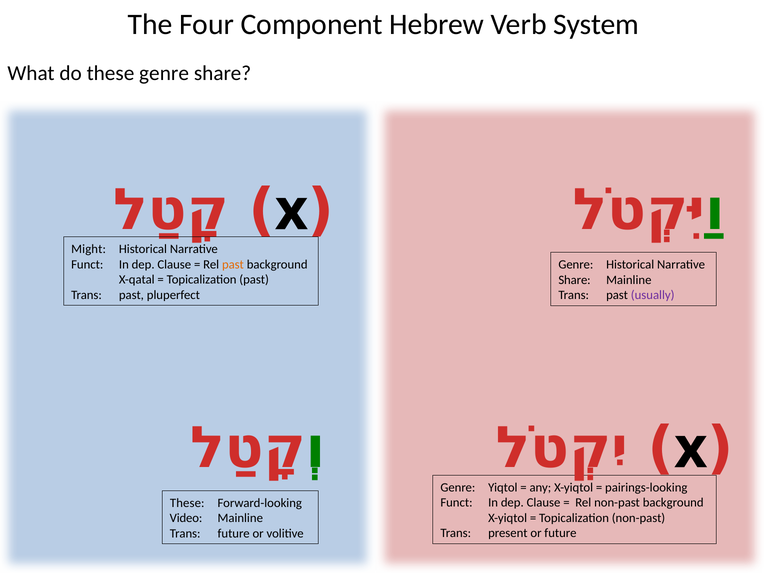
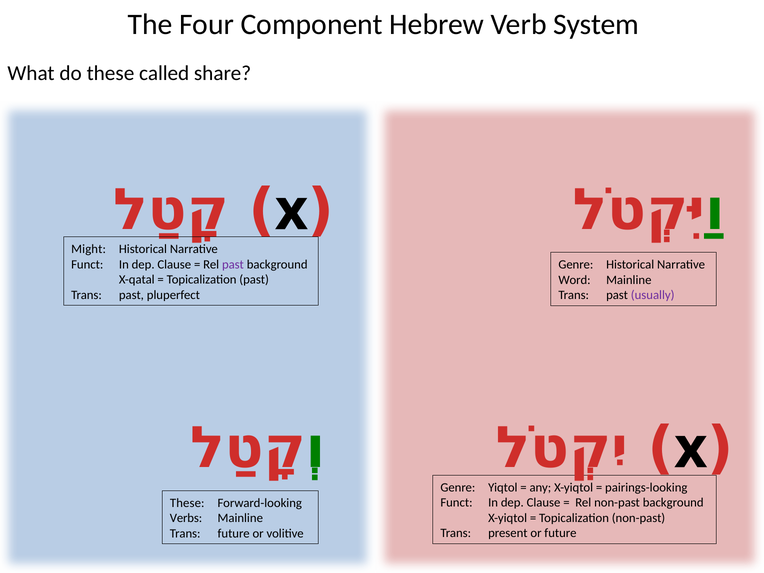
these genre: genre -> called (164, 73)
past colour: orange -> purple (233, 264)
Share: Share -> Word (574, 280)
Video: Video -> Verbs (186, 518)
